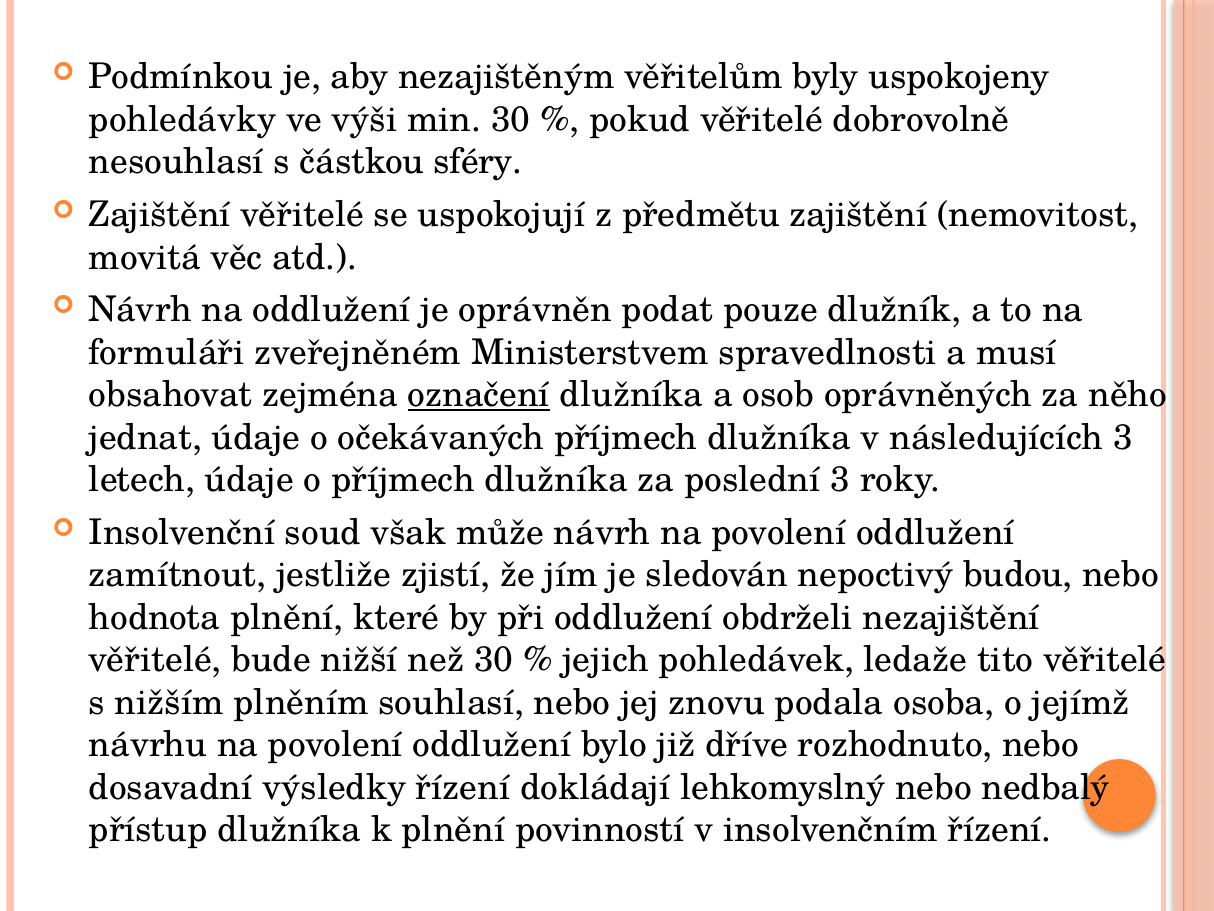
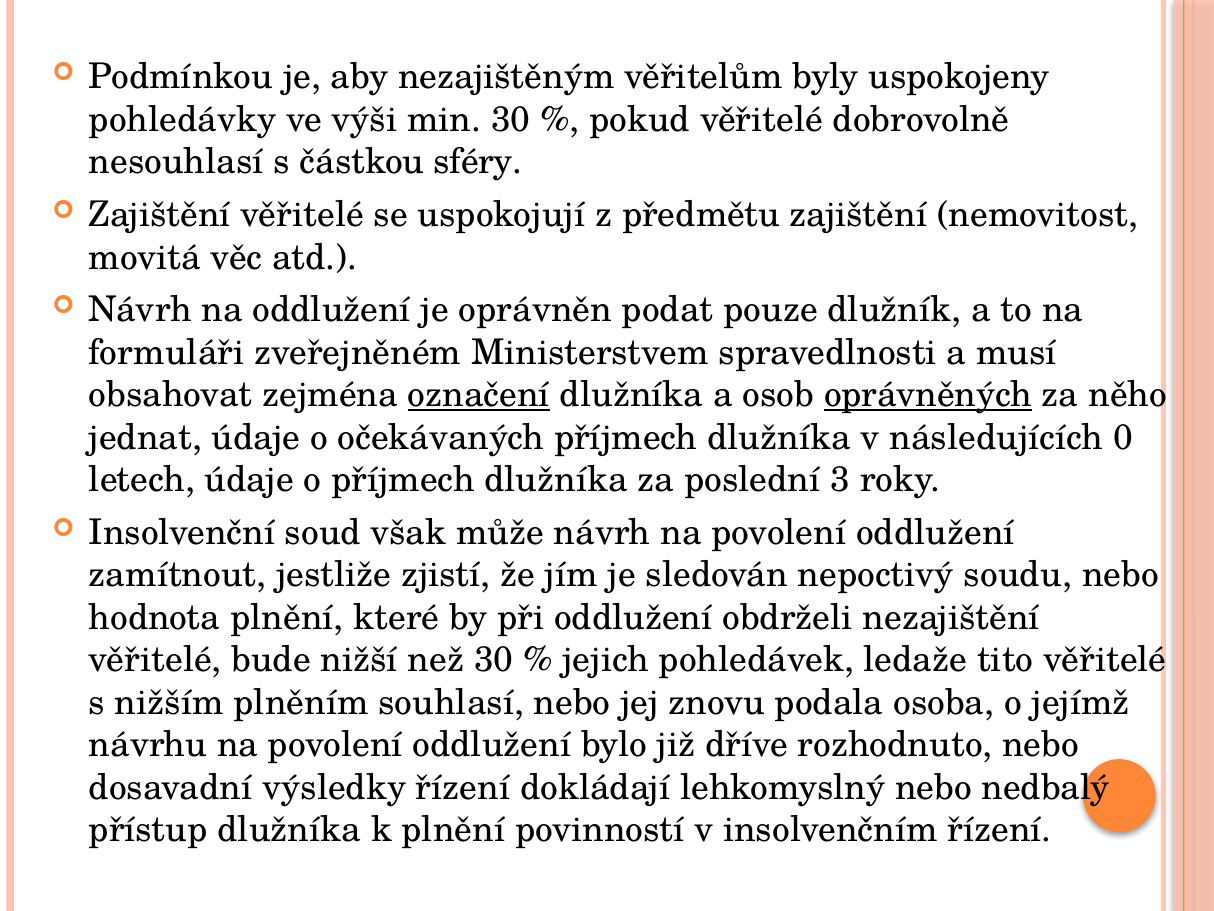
oprávněných underline: none -> present (928, 395)
následujících 3: 3 -> 0 (1123, 437)
budou: budou -> soudu (1018, 575)
